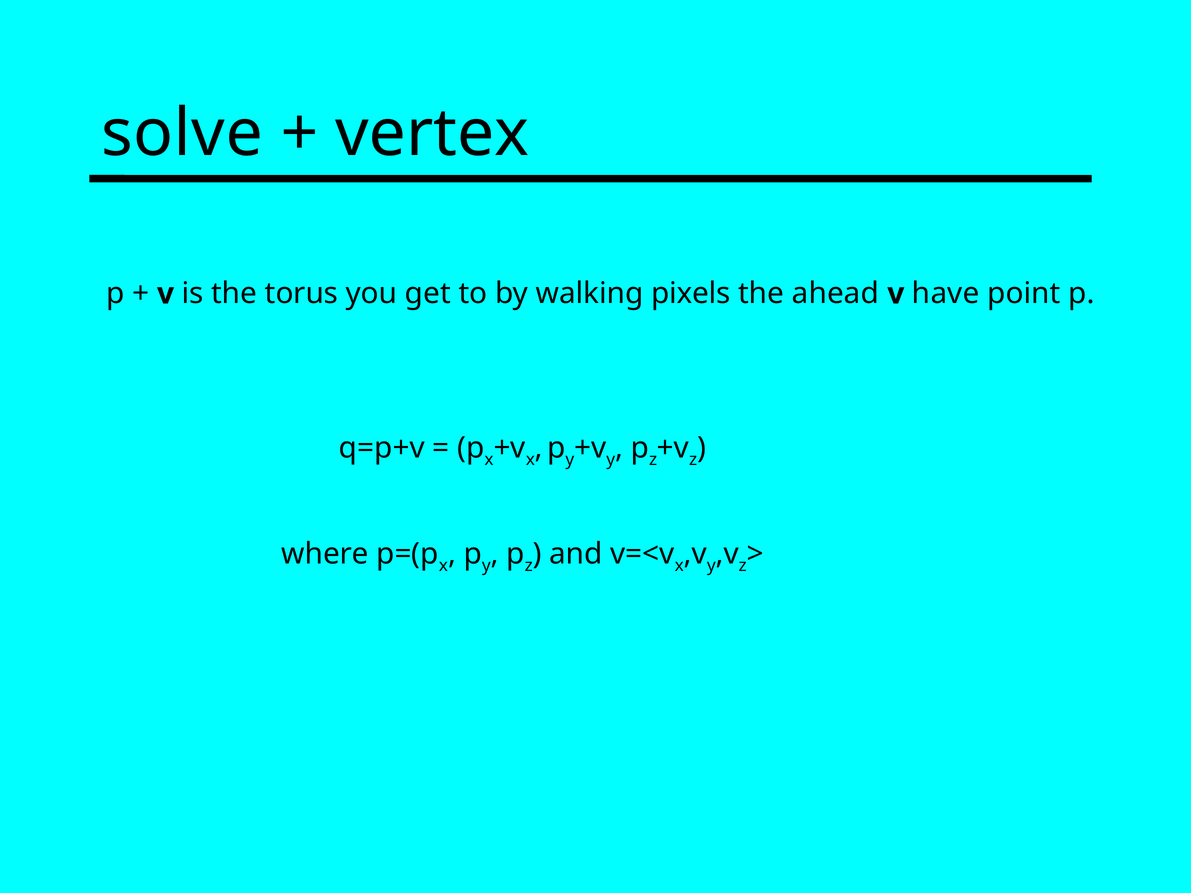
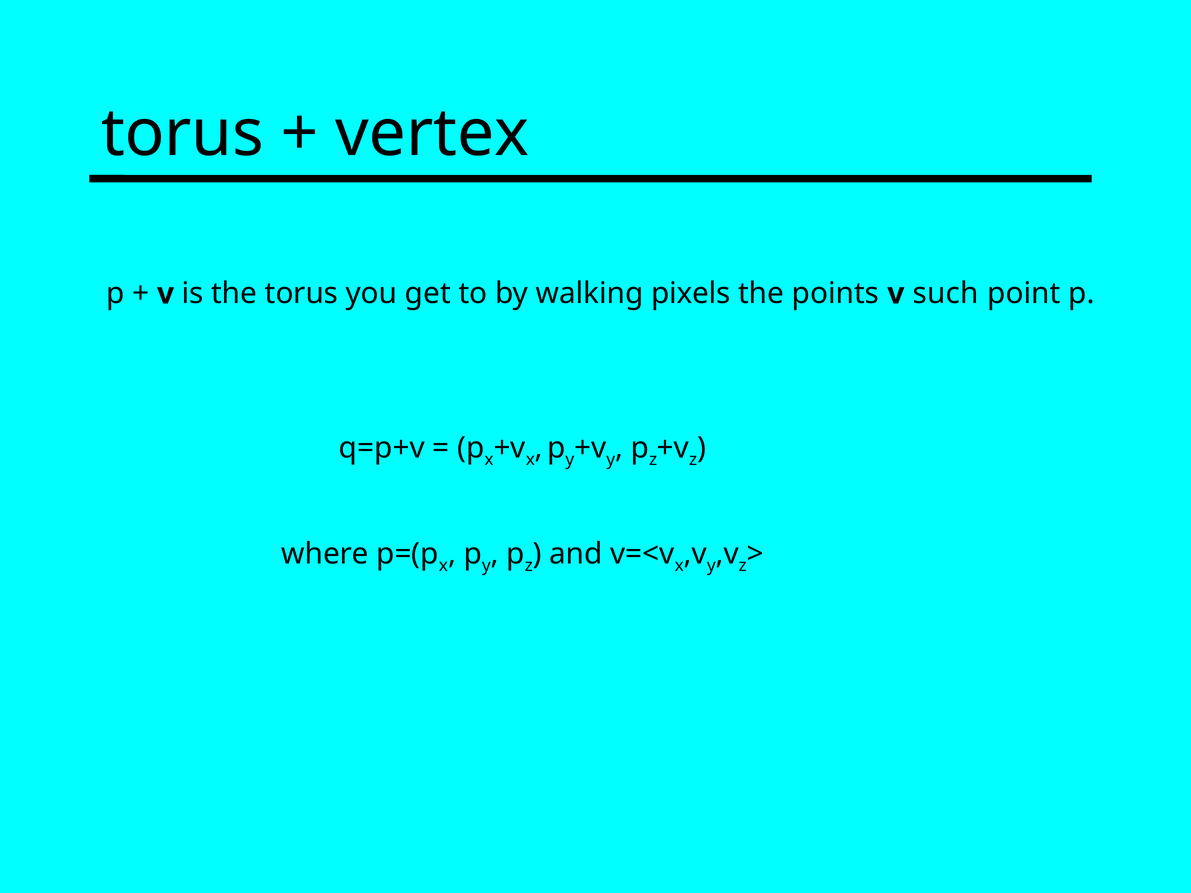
solve: solve -> torus (182, 134)
ahead: ahead -> points (835, 294)
have: have -> such (946, 294)
